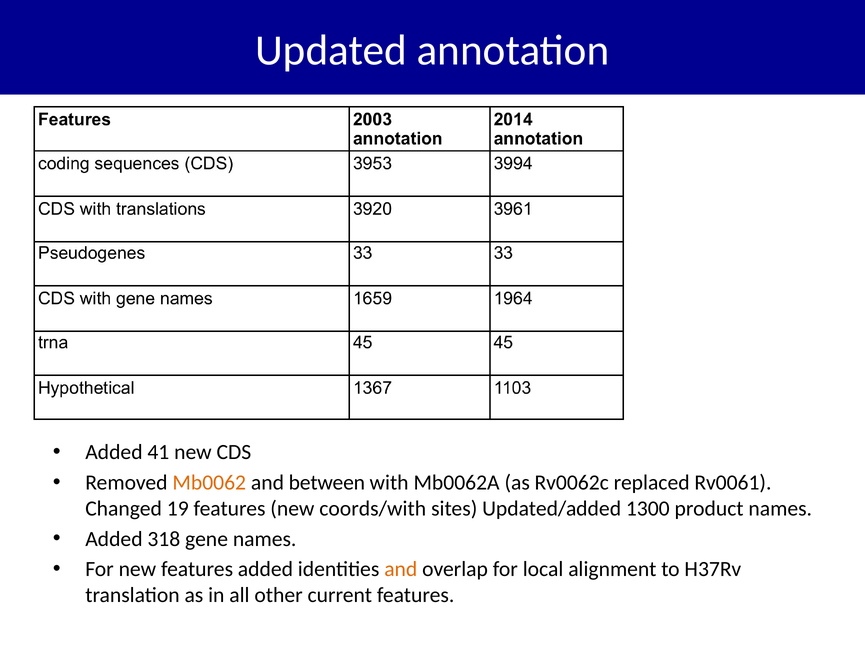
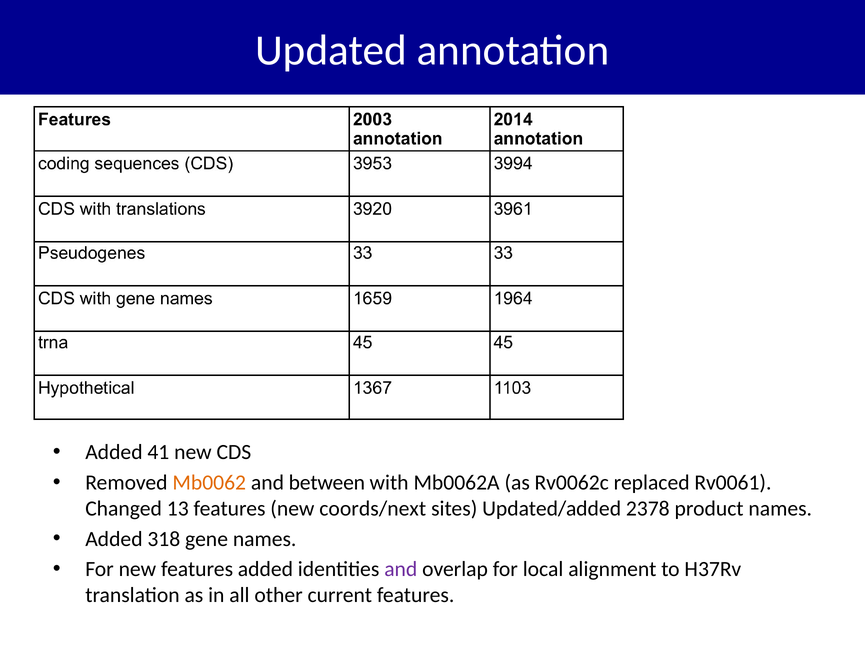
19: 19 -> 13 (178, 508)
coords/with: coords/with -> coords/next (373, 508)
1300: 1300 -> 2378 (648, 508)
and colour: orange -> purple (401, 569)
